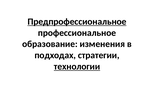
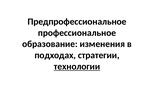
Предпрофессиональное underline: present -> none (77, 22)
